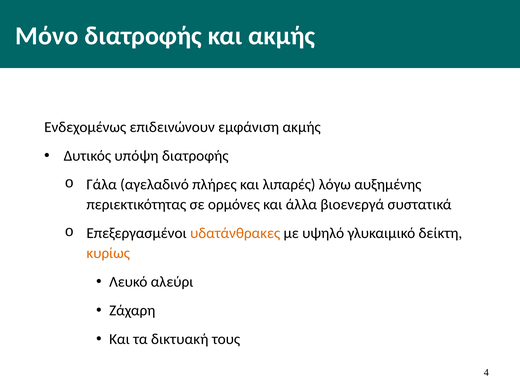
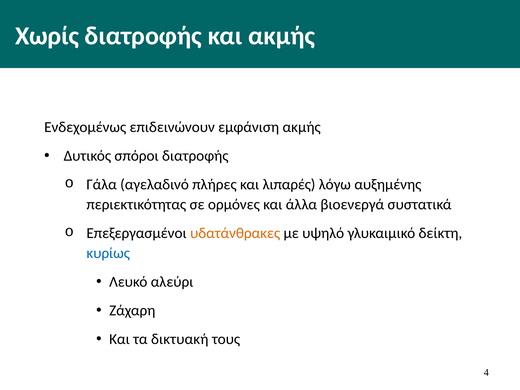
Μόνο: Μόνο -> Χωρίς (47, 36)
υπόψη: υπόψη -> σπόροι (137, 156)
κυρίως colour: orange -> blue (108, 253)
